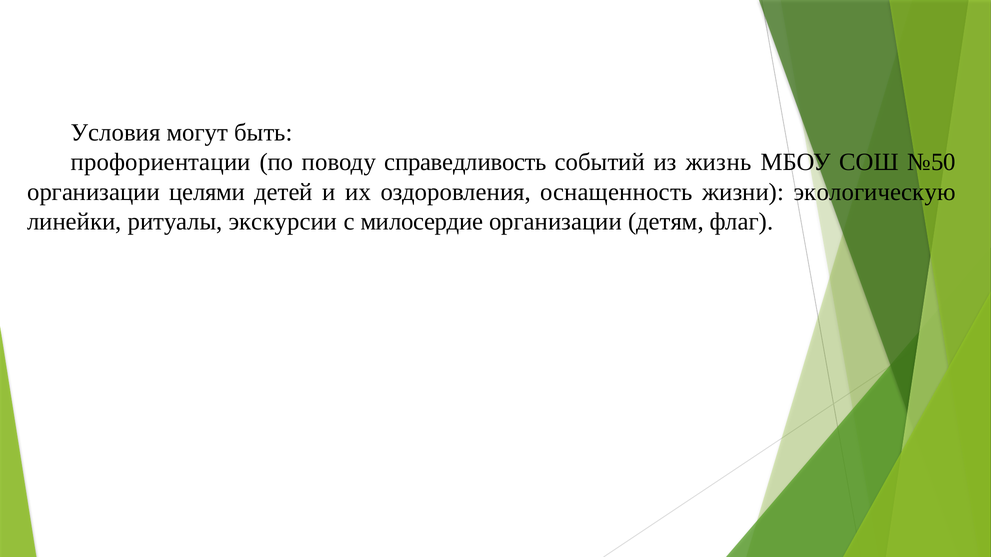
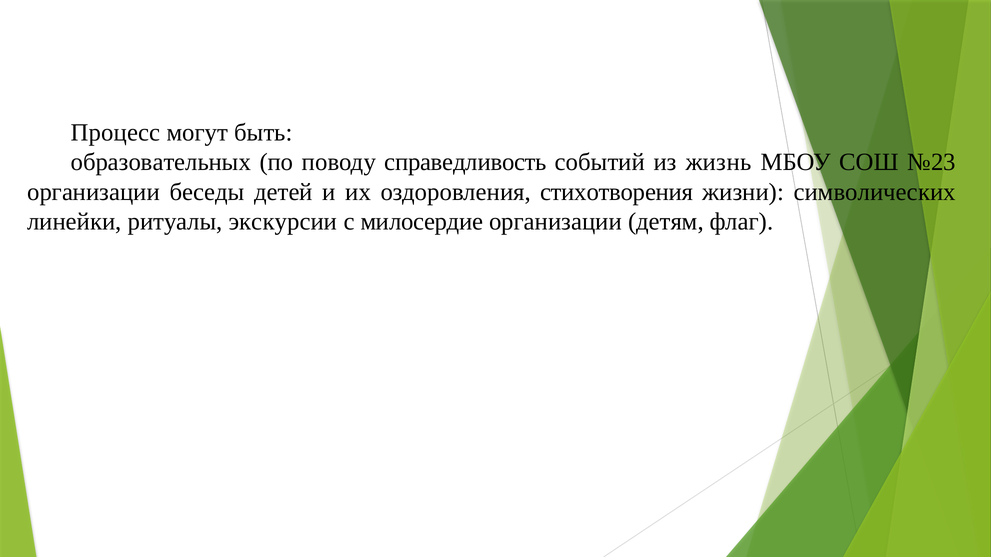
Условия: Условия -> Процесс (116, 133)
профориентации: профориентации -> образовательных (161, 162)
№50: №50 -> №23 (932, 162)
целями: целями -> беседы (207, 192)
оснащенность: оснащенность -> стихотворения (617, 192)
экологическую: экологическую -> символических (875, 192)
